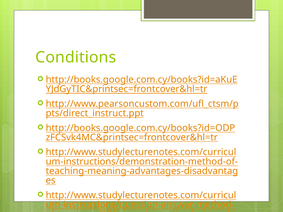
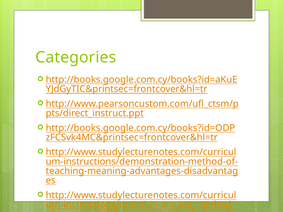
Conditions: Conditions -> Categories (76, 57)
